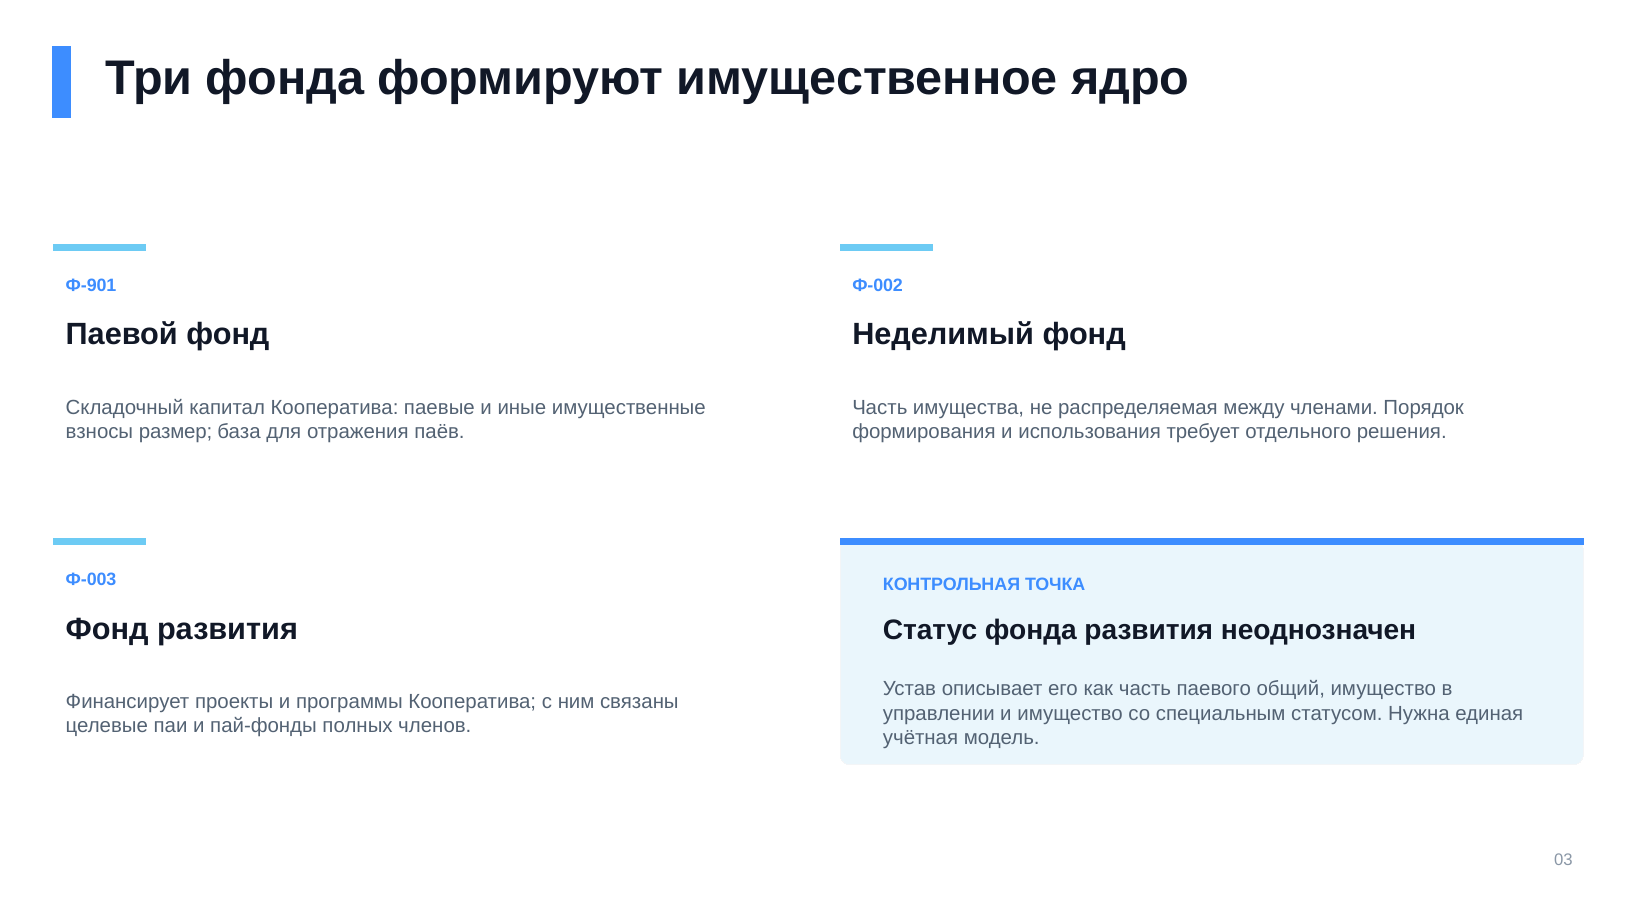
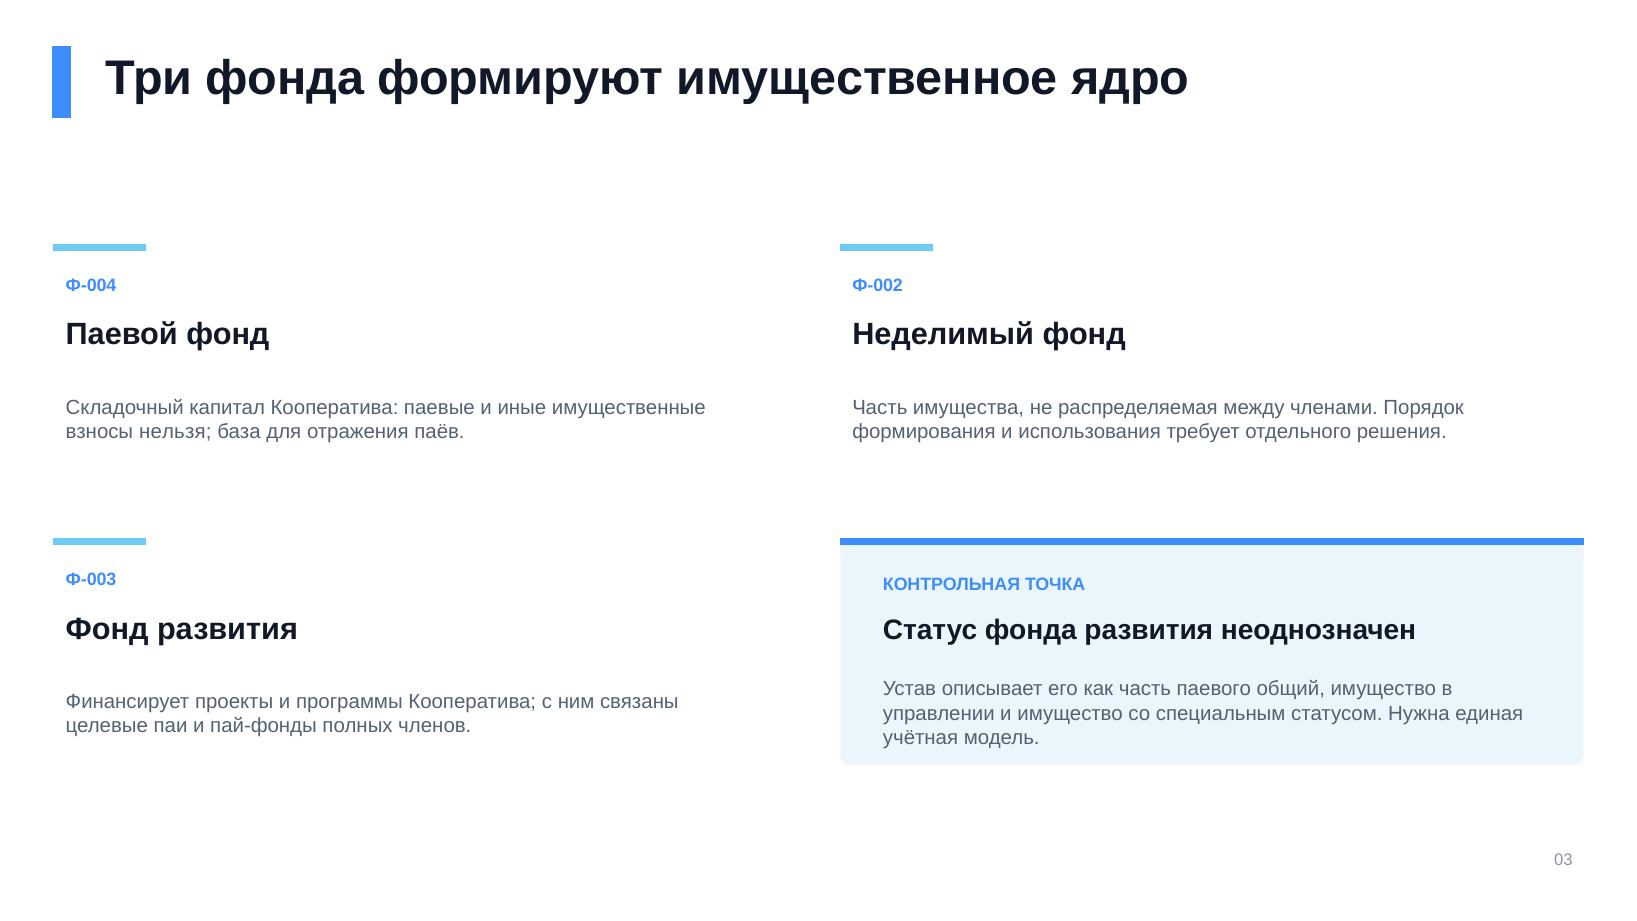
Ф-901: Ф-901 -> Ф-004 (91, 285)
размер: размер -> нельзя (175, 432)
